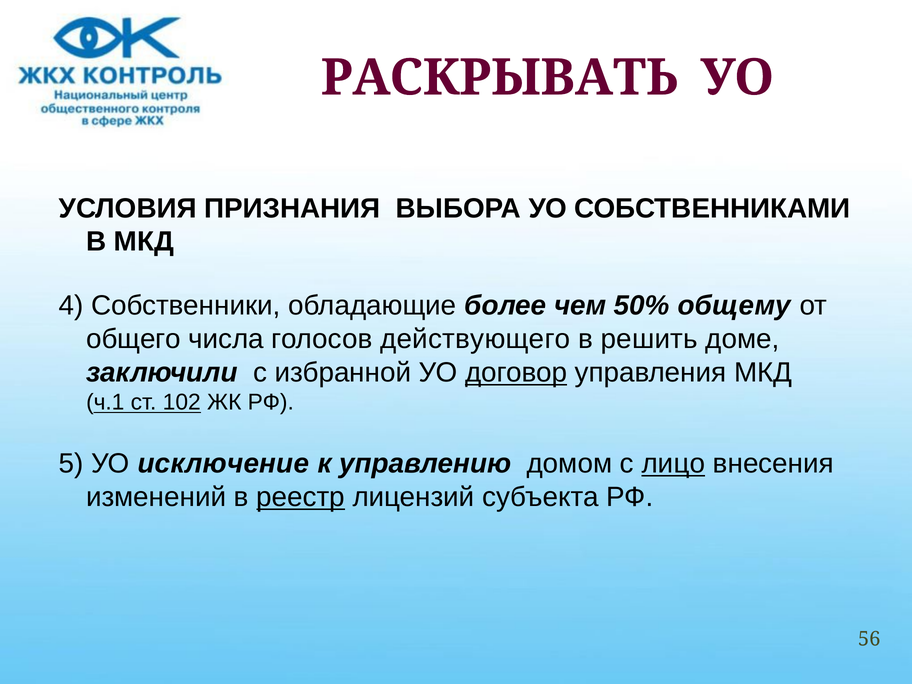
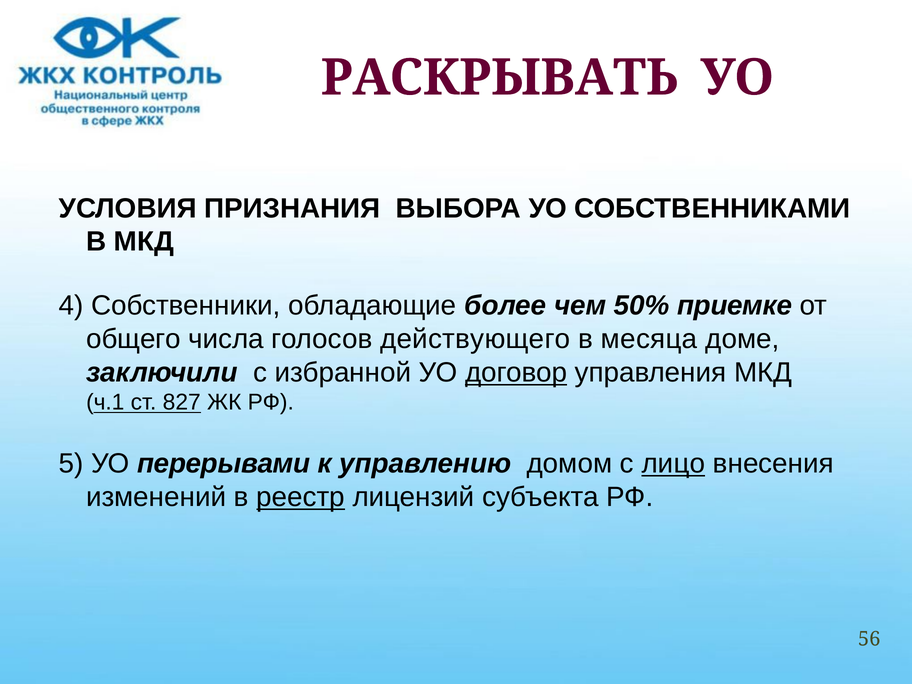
общему: общему -> приемке (735, 306)
решить: решить -> месяца (649, 339)
102: 102 -> 827 (182, 402)
исключение: исключение -> перерывами (224, 464)
